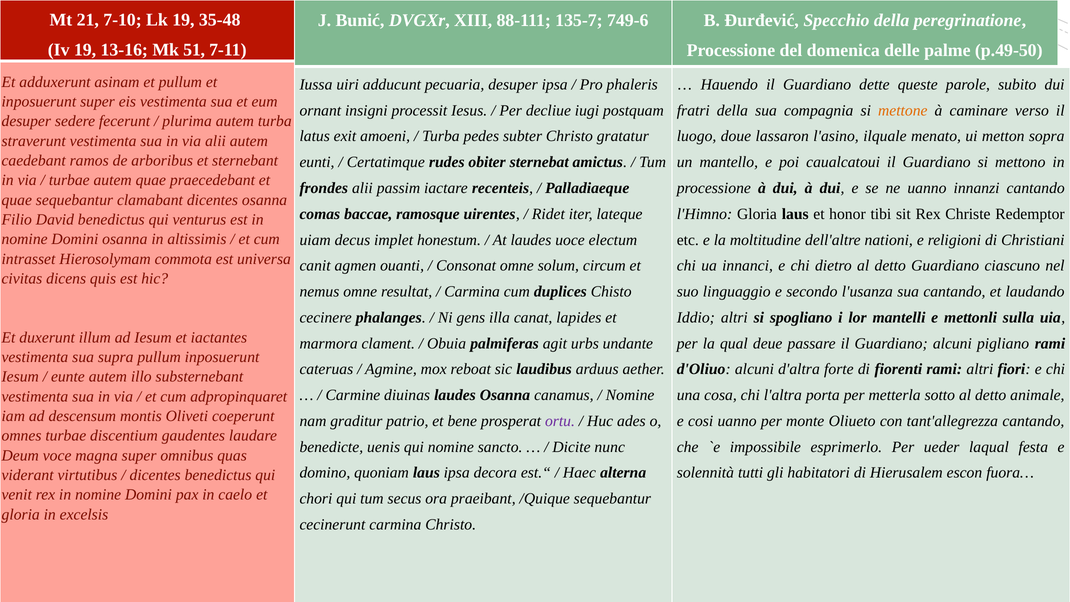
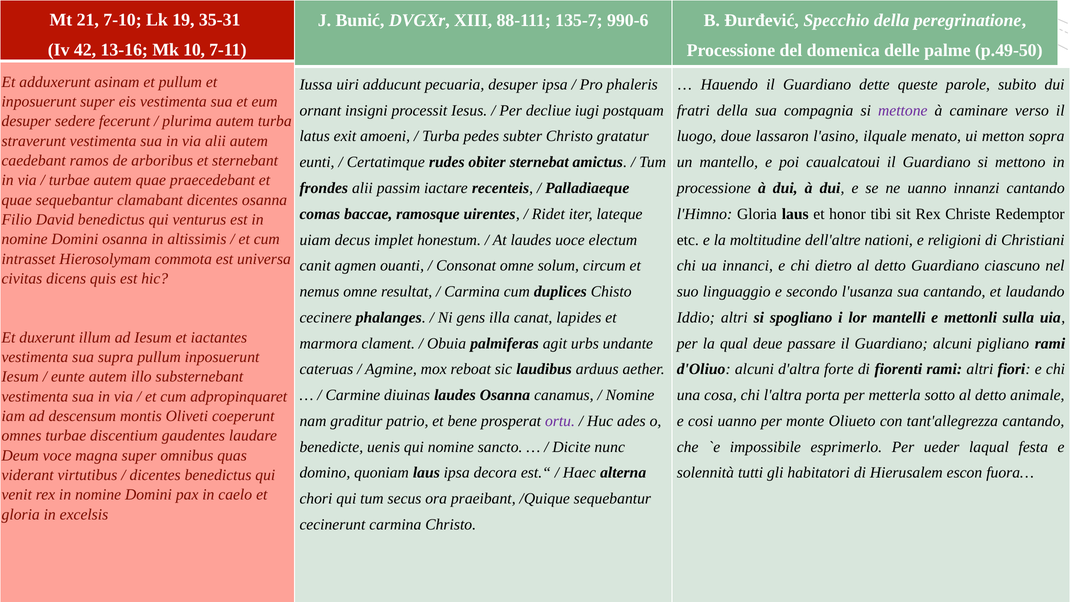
35-48: 35-48 -> 35-31 (220, 20)
749-6: 749-6 -> 990-6 (628, 21)
Iv 19: 19 -> 42 (85, 50)
51: 51 -> 10 (194, 50)
mettone colour: orange -> purple (903, 110)
